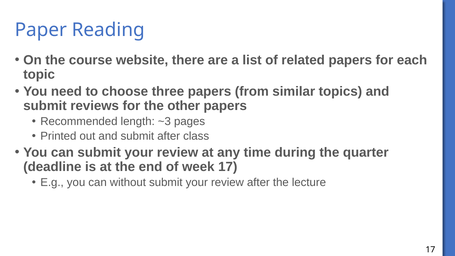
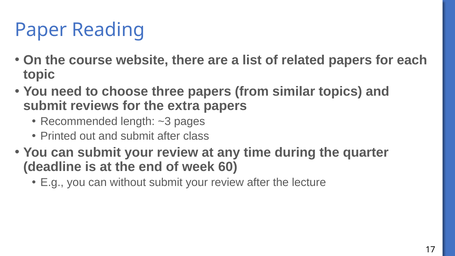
other: other -> extra (184, 106)
week 17: 17 -> 60 (228, 167)
